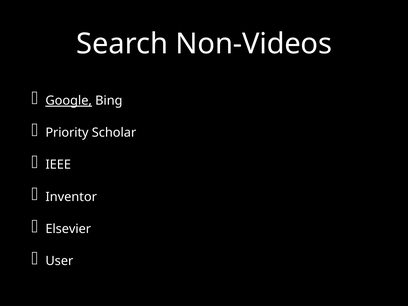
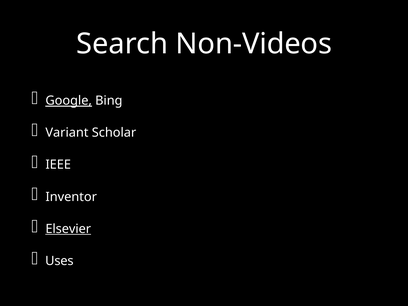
Priority: Priority -> Variant (67, 133)
Elsevier underline: none -> present (68, 229)
User: User -> Uses (59, 261)
